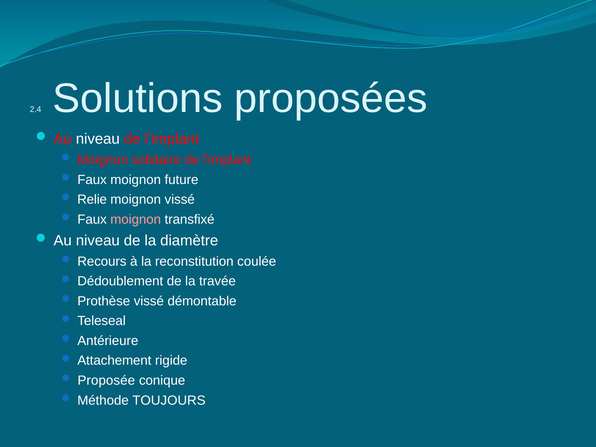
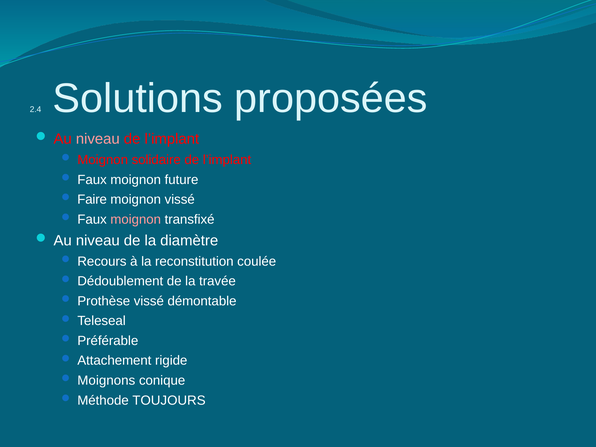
niveau colour: white -> pink (98, 139)
Relie: Relie -> Faire (92, 199)
Antérieure: Antérieure -> Préférable (108, 341)
Proposée: Proposée -> Moignons (106, 380)
